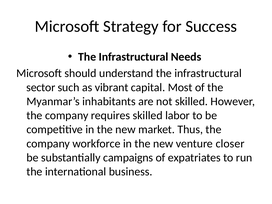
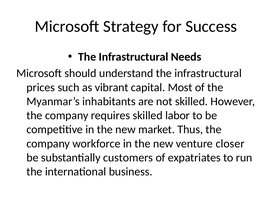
sector: sector -> prices (41, 87)
campaigns: campaigns -> customers (128, 158)
